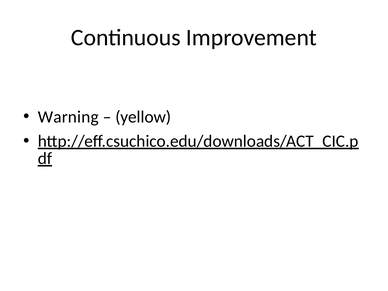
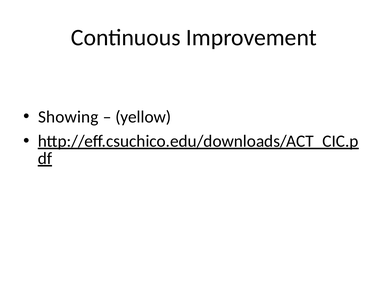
Warning: Warning -> Showing (68, 117)
